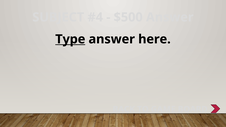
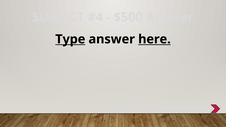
here underline: none -> present (154, 39)
